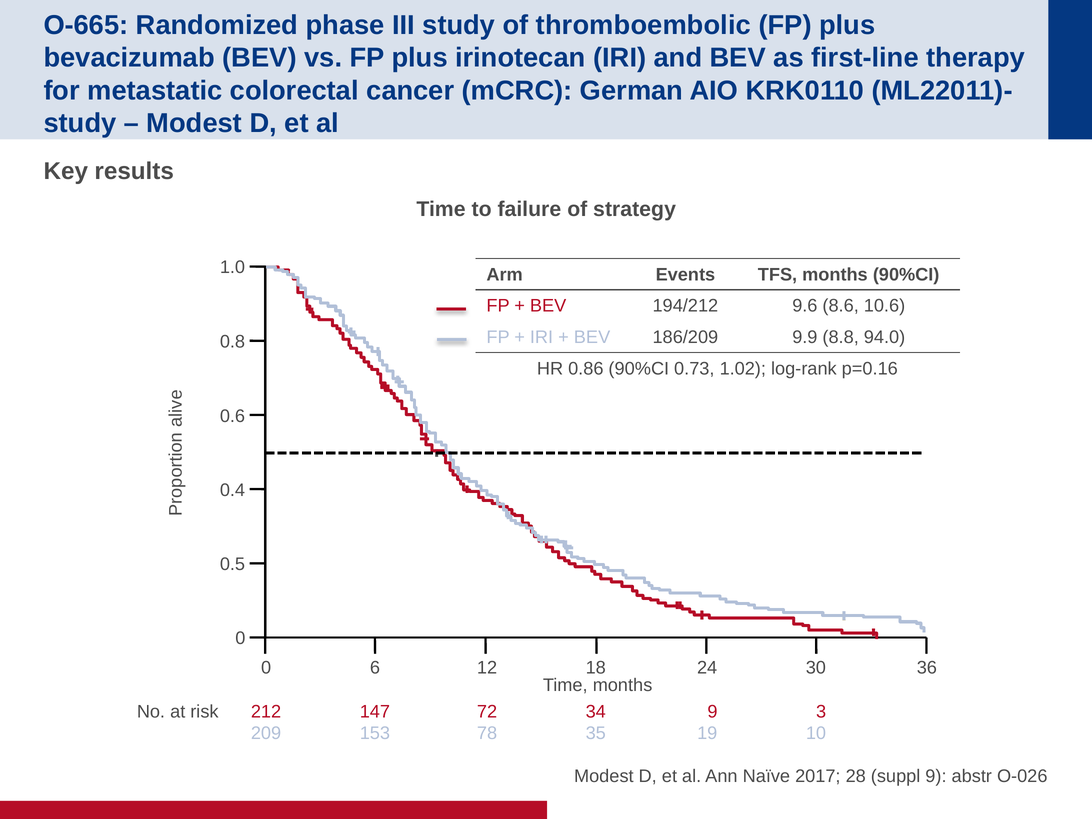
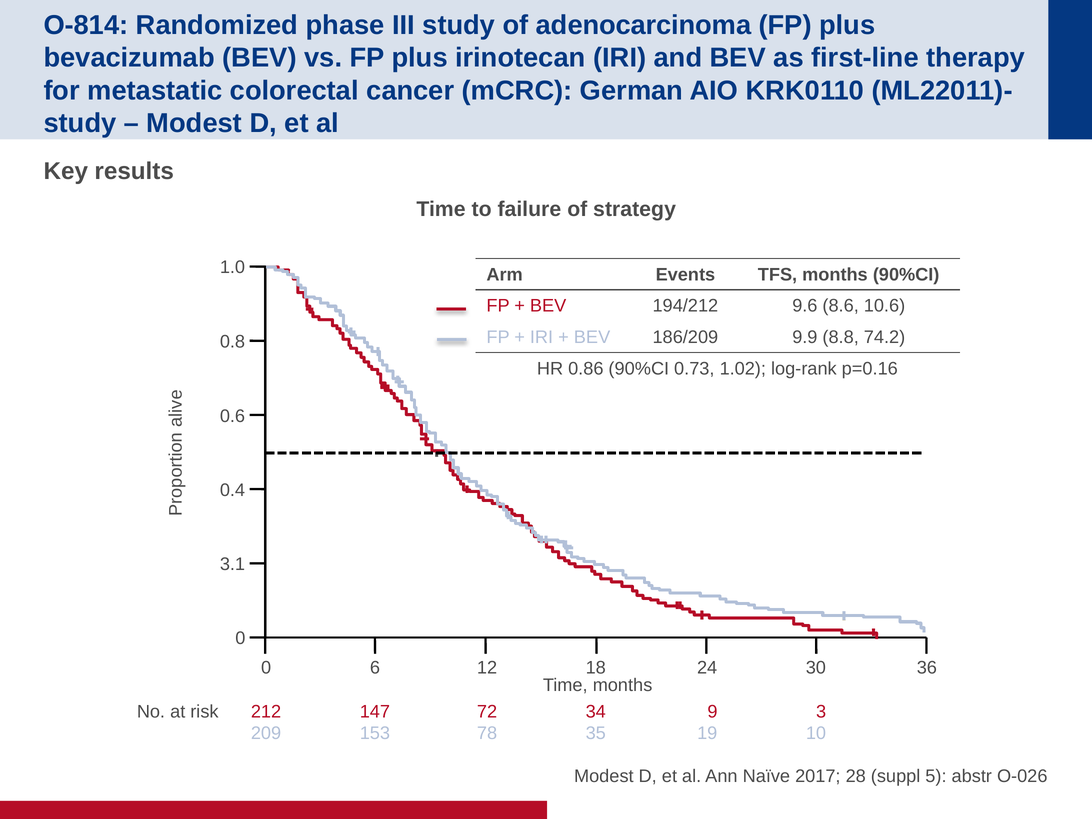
O-665: O-665 -> O-814 (86, 25)
thromboembolic: thromboembolic -> adenocarcinoma (644, 25)
94.0: 94.0 -> 74.2 (885, 337)
0.5: 0.5 -> 3.1 (233, 564)
suppl 9: 9 -> 5 (936, 776)
